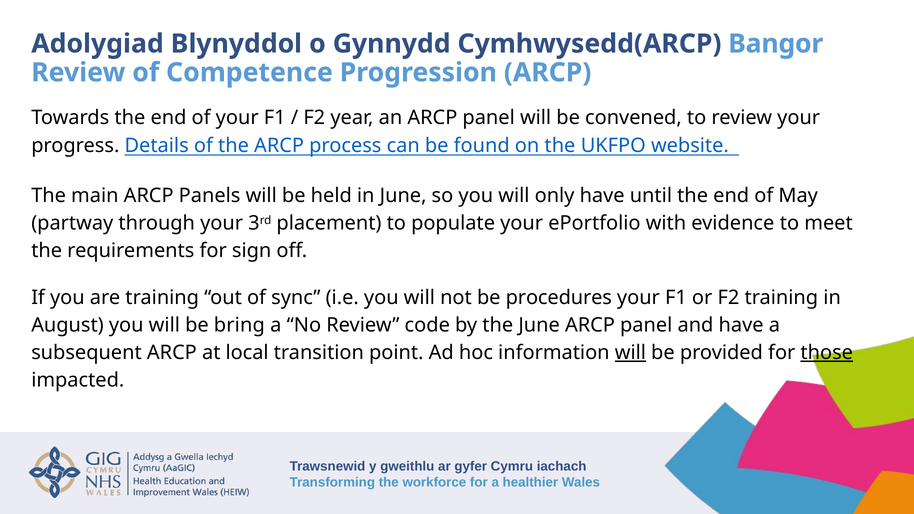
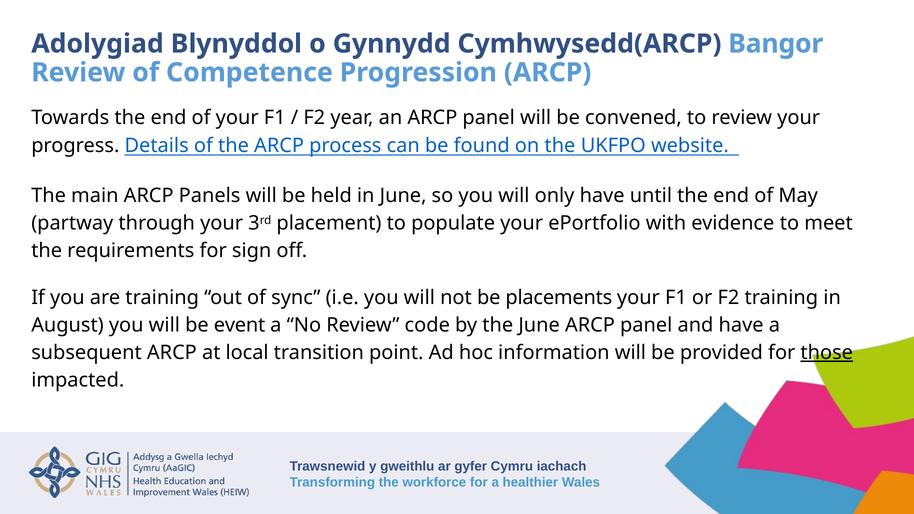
procedures: procedures -> placements (559, 298)
bring: bring -> event (240, 325)
will underline: present -> none (630, 353)
